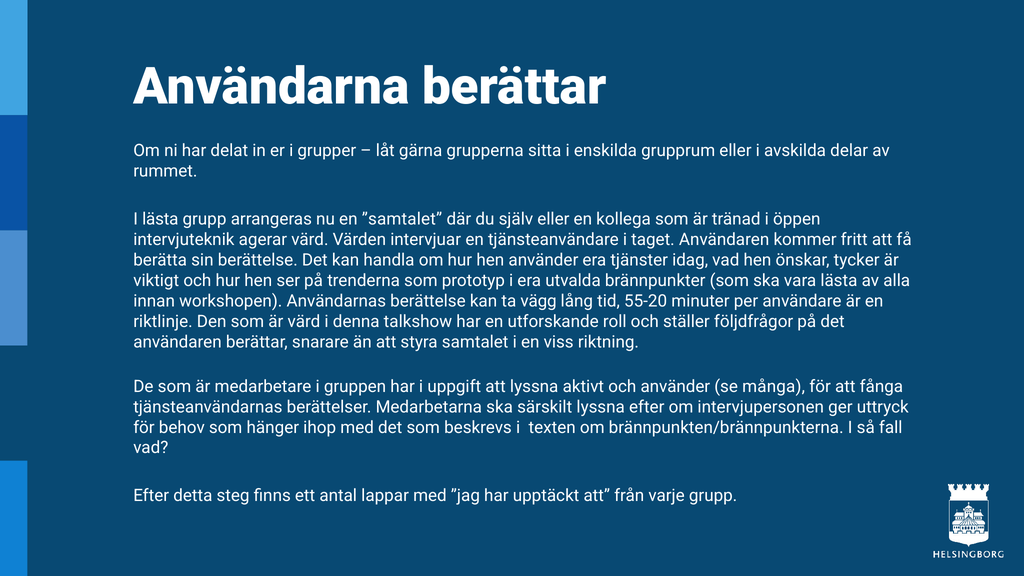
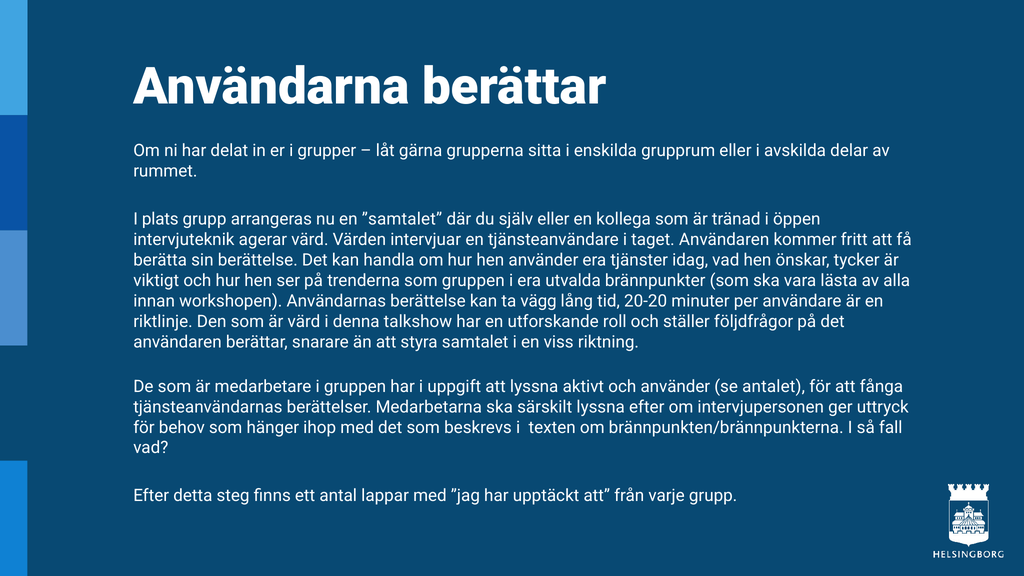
I lästa: lästa -> plats (160, 219)
som prototyp: prototyp -> gruppen (473, 281)
55-20: 55-20 -> 20-20 (646, 301)
många: många -> antalet (774, 386)
